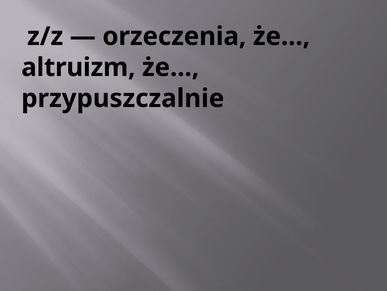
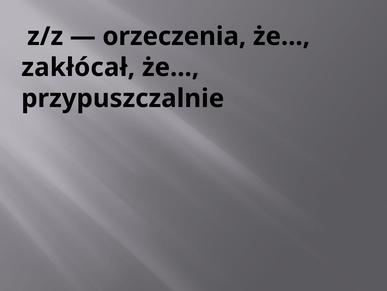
altruizm: altruizm -> zakłócał (78, 67)
